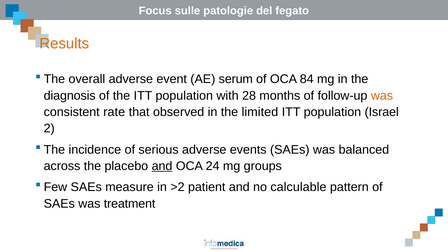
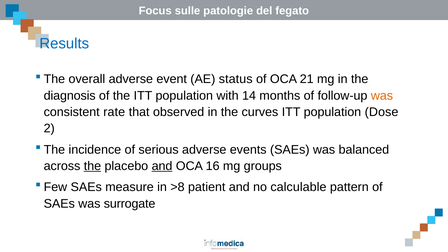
Results colour: orange -> blue (64, 43)
serum: serum -> status (236, 79)
84: 84 -> 21 (307, 79)
28: 28 -> 14 (249, 96)
limited: limited -> curves (260, 112)
Israel: Israel -> Dose (382, 112)
the underline: none -> present (92, 166)
24: 24 -> 16 (213, 166)
>2: >2 -> >8 (177, 187)
treatment: treatment -> surrogate (130, 204)
